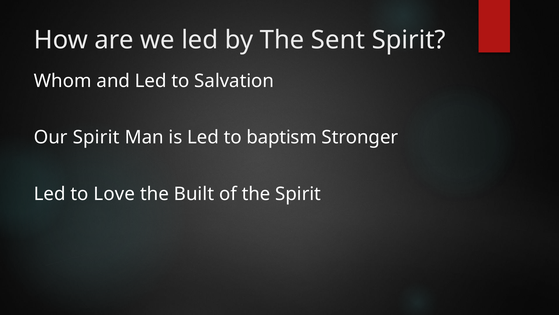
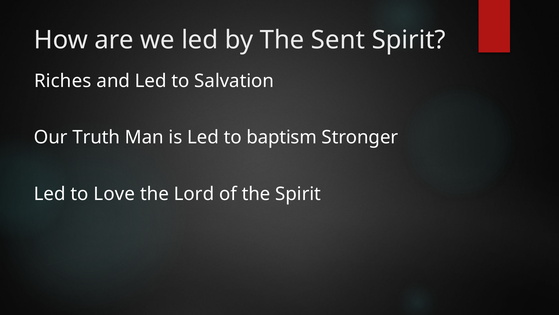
Whom: Whom -> Riches (63, 81)
Our Spirit: Spirit -> Truth (96, 137)
Built: Built -> Lord (194, 194)
